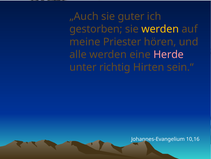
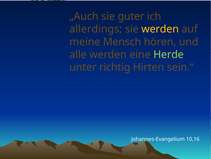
gestorben: gestorben -> allerdings (96, 29)
Priester: Priester -> Mensch (122, 42)
Herde colour: pink -> light green (169, 54)
